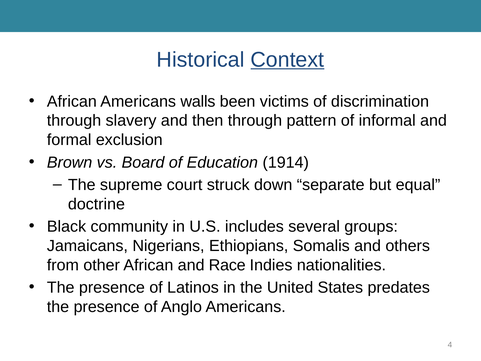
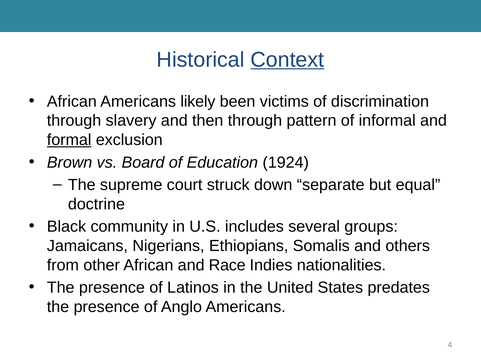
walls: walls -> likely (198, 101)
formal underline: none -> present (69, 140)
1914: 1914 -> 1924 (286, 162)
